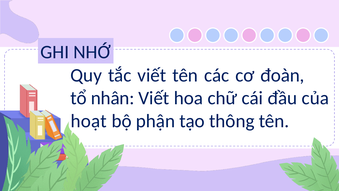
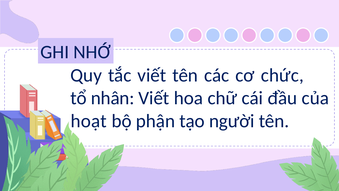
đoàn: đoàn -> chức (282, 75)
thông: thông -> người (232, 121)
